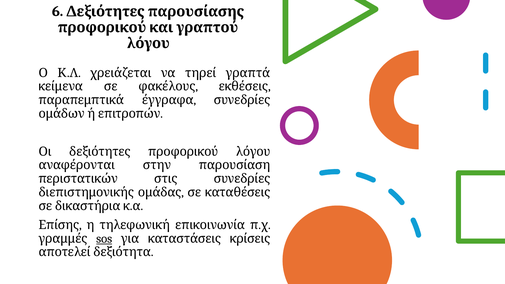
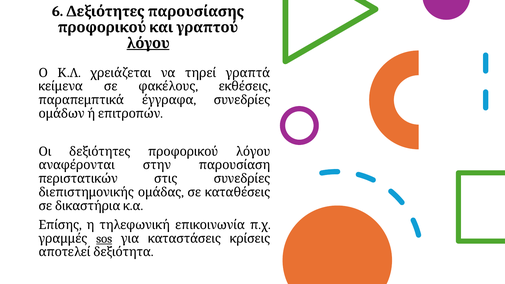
λόγου underline: none -> present (148, 43)
